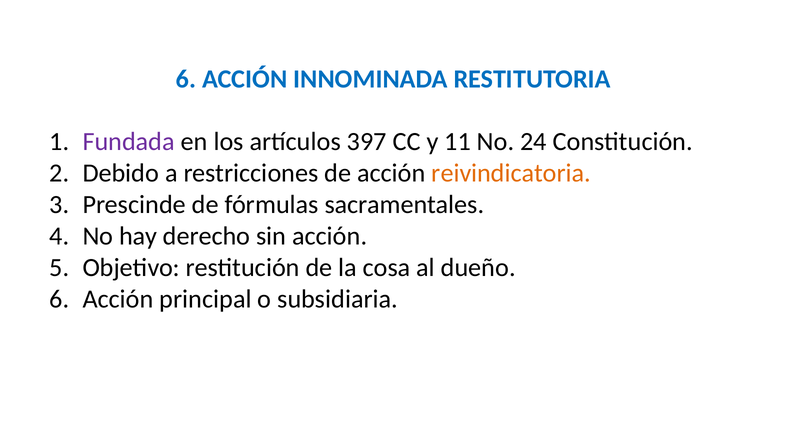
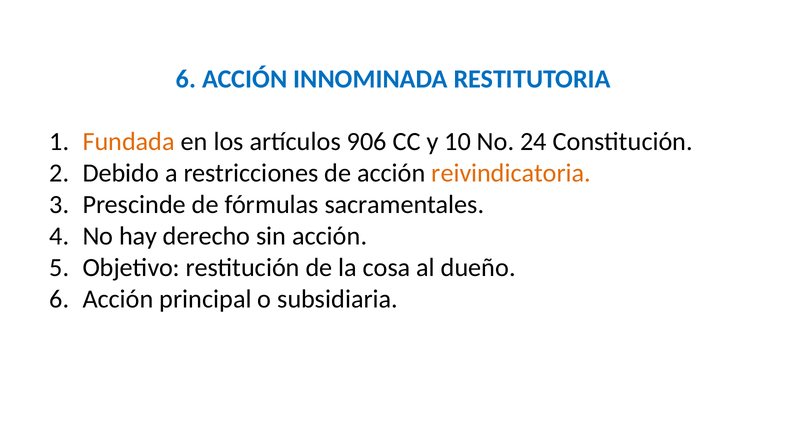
Fundada colour: purple -> orange (129, 142)
397: 397 -> 906 (367, 142)
11: 11 -> 10 (458, 142)
